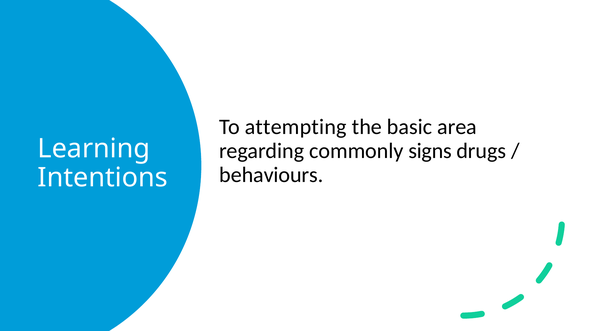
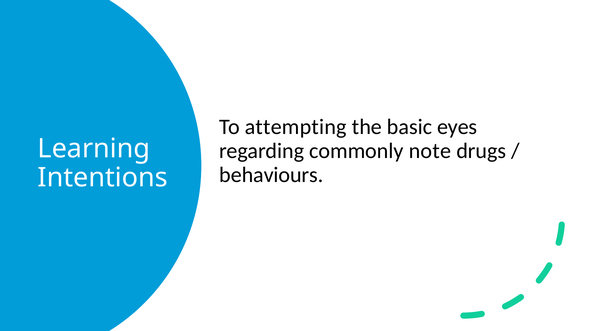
area: area -> eyes (457, 127)
signs: signs -> note (430, 151)
